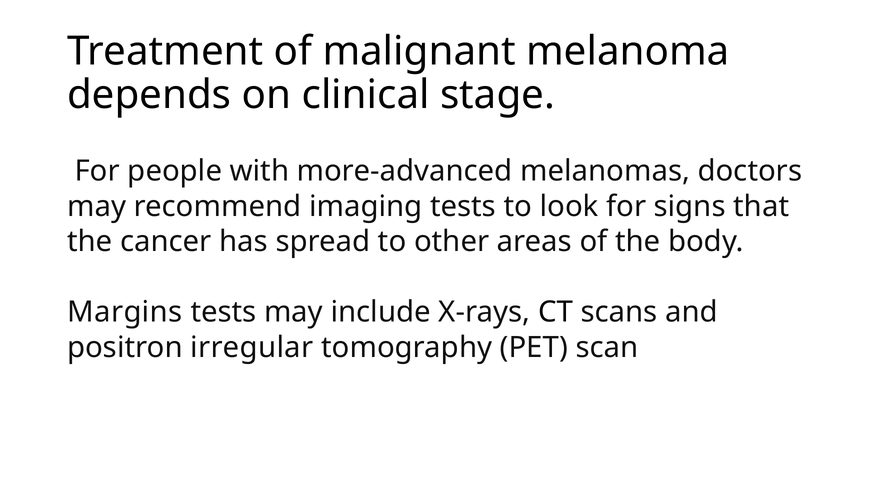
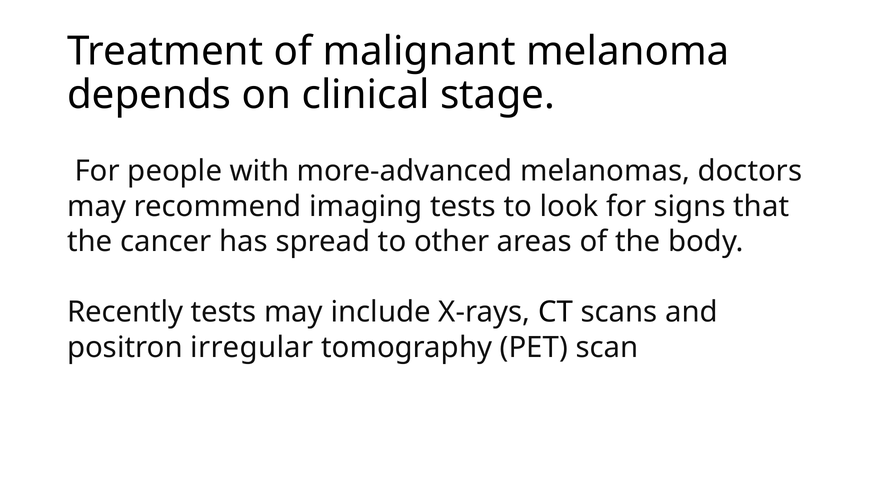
Margins: Margins -> Recently (125, 312)
